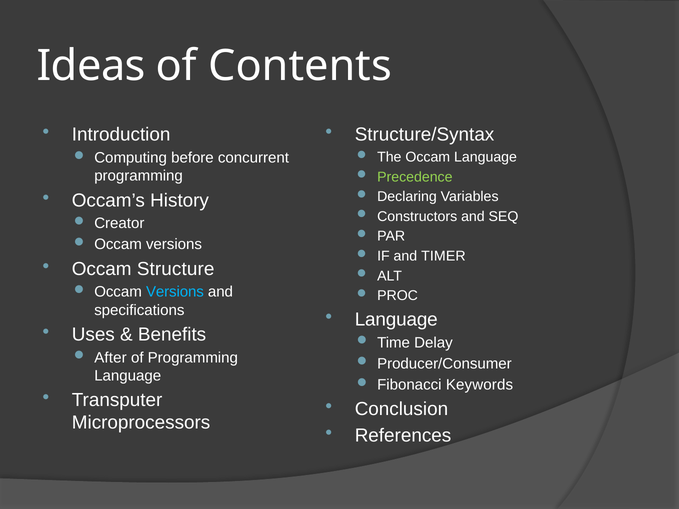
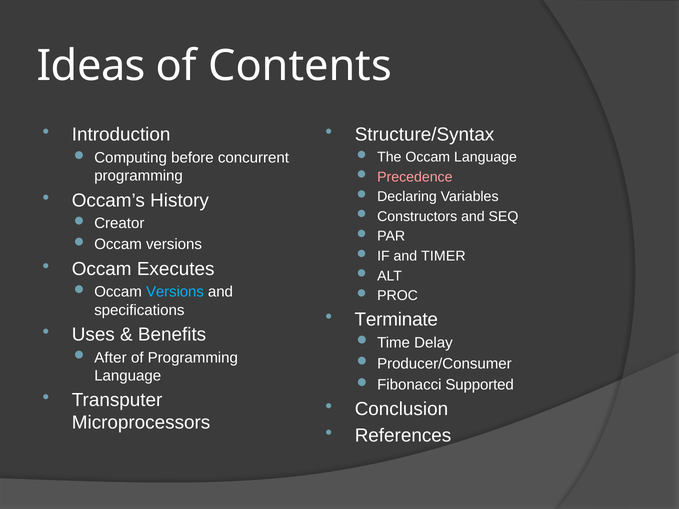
Precedence colour: light green -> pink (415, 177)
Structure: Structure -> Executes (176, 269)
Language: Language -> Terminate (396, 320)
Keywords: Keywords -> Supported (480, 385)
